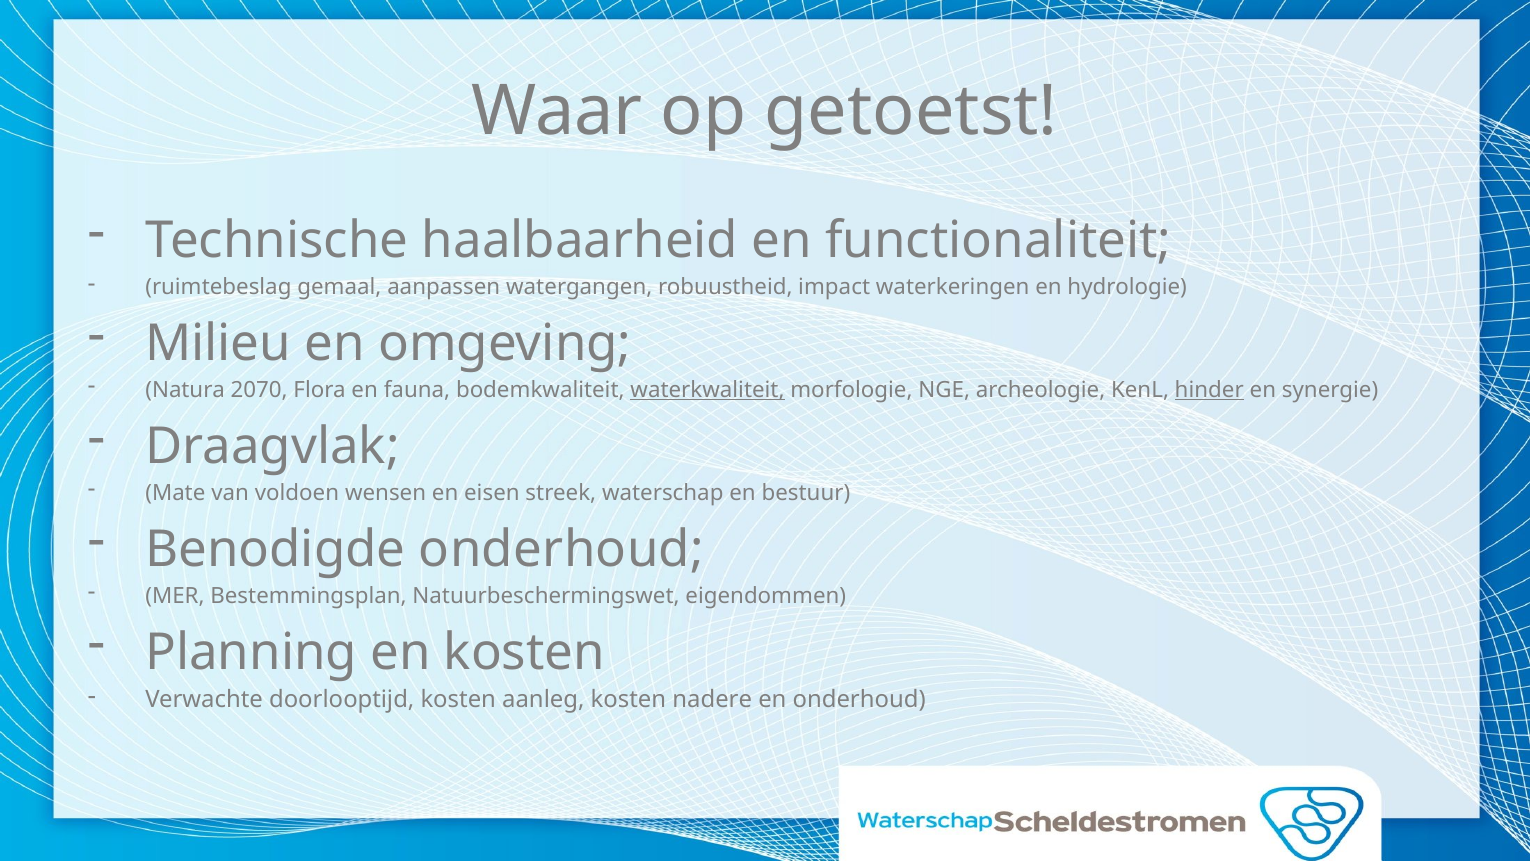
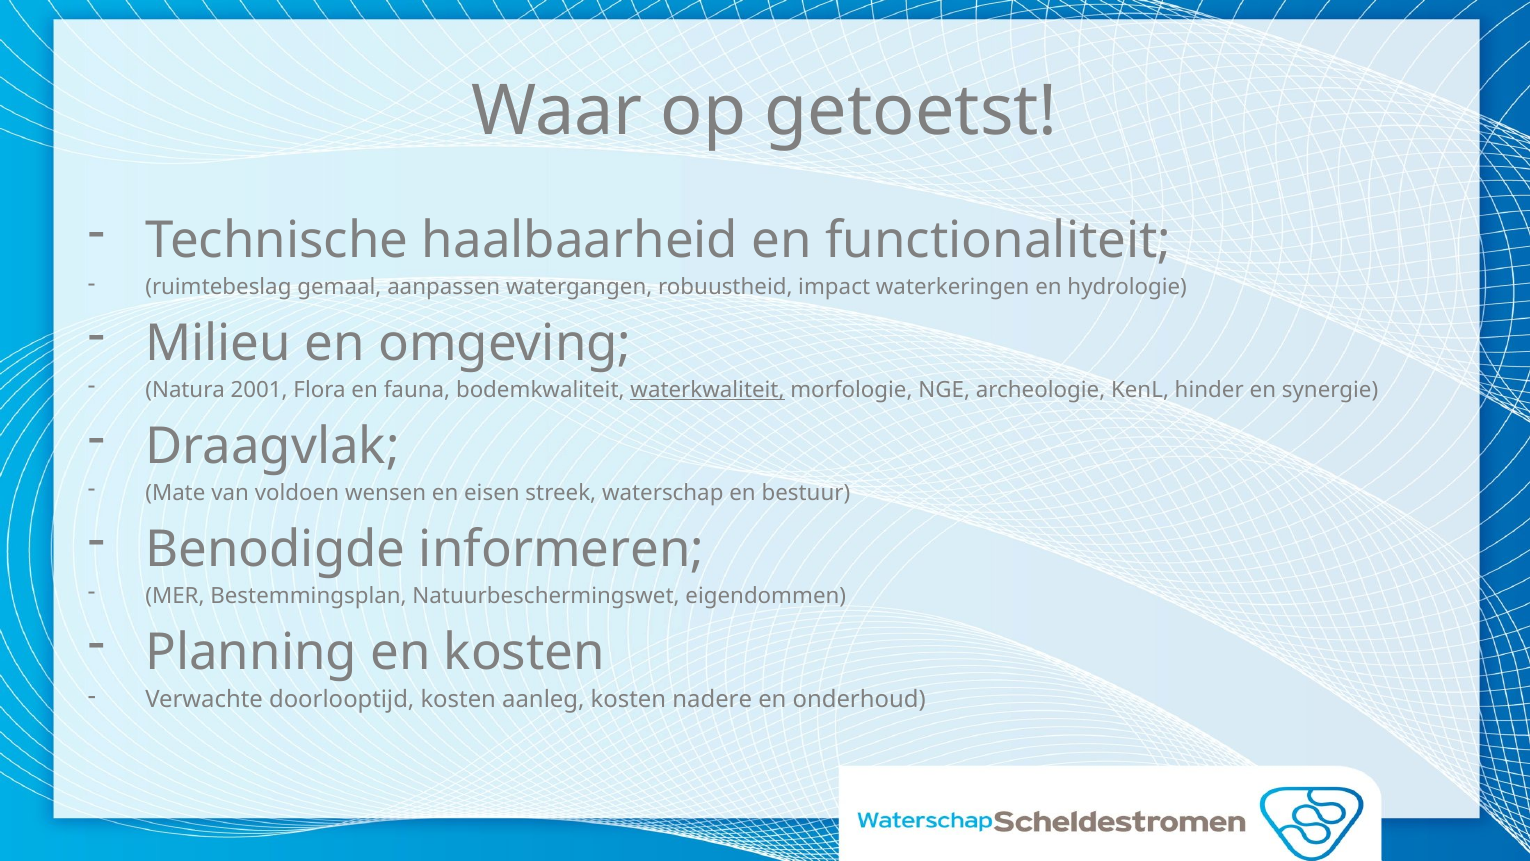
2070: 2070 -> 2001 (259, 390)
hinder underline: present -> none (1209, 390)
Benodigde onderhoud: onderhoud -> informeren (562, 549)
